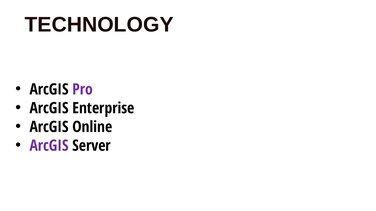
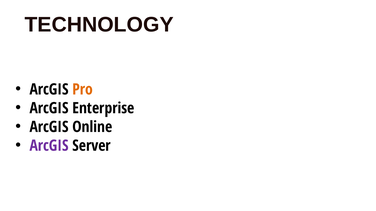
Pro colour: purple -> orange (83, 90)
